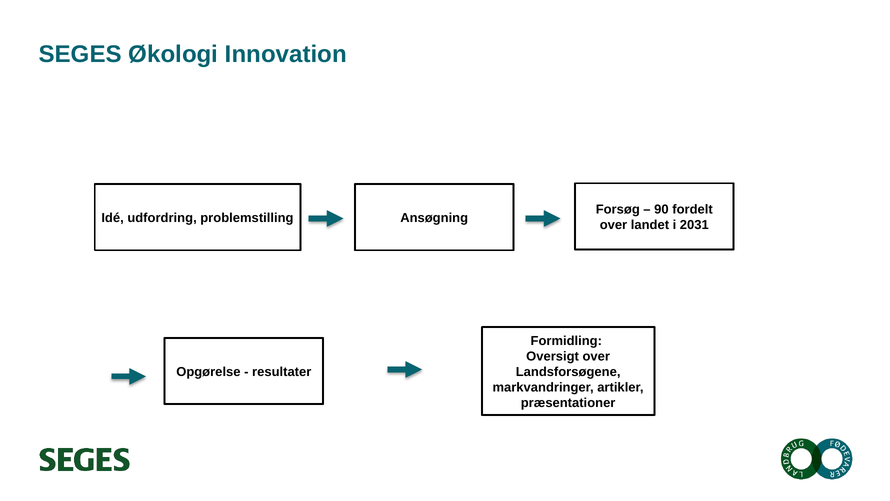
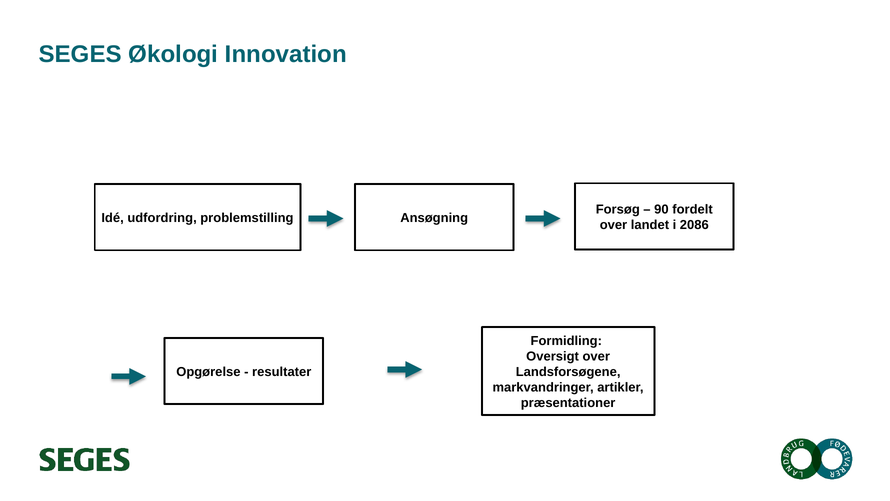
2031: 2031 -> 2086 (694, 225)
